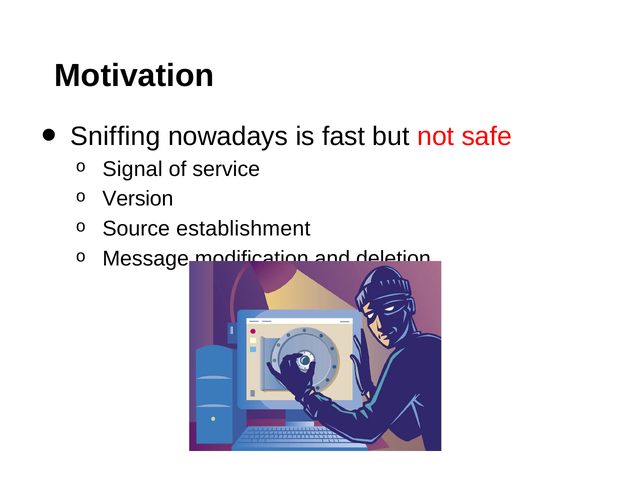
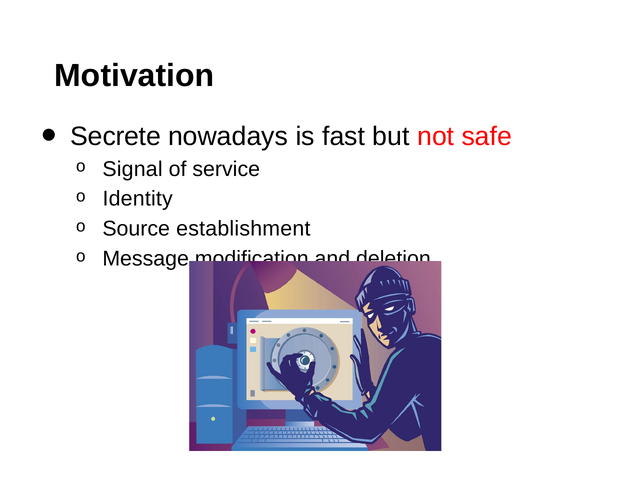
Sniffing: Sniffing -> Secrete (116, 136)
Version: Version -> Identity (138, 199)
